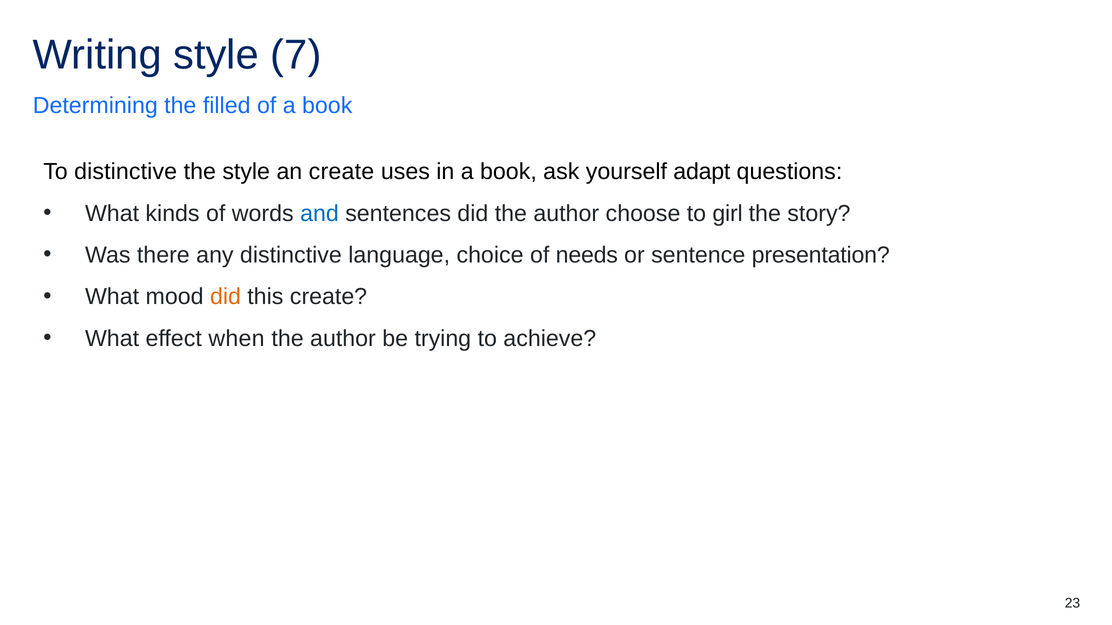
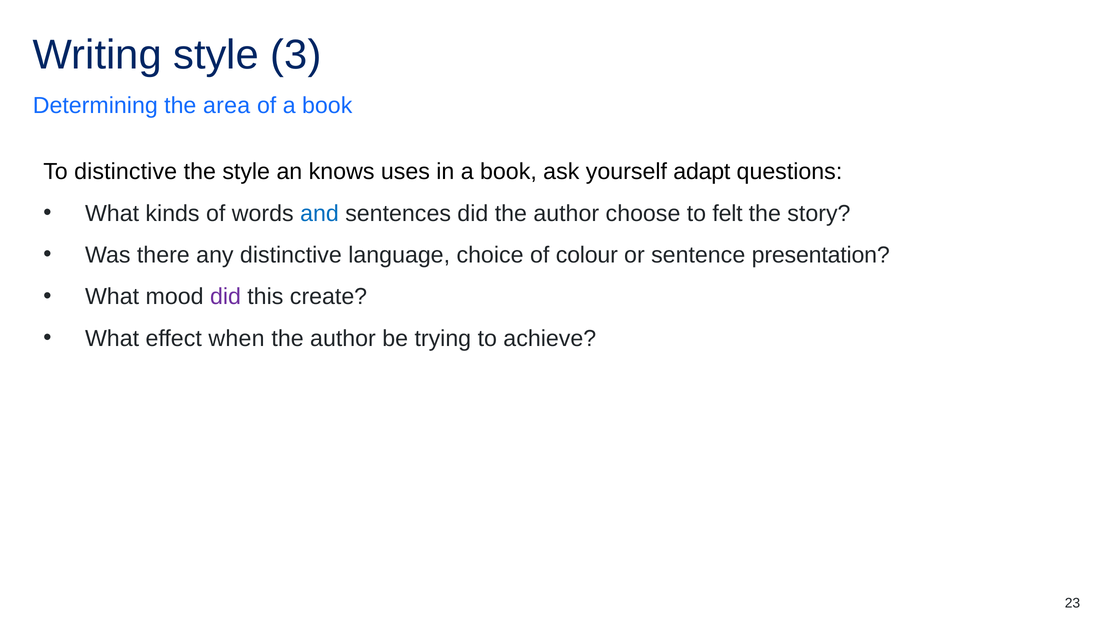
7: 7 -> 3 (296, 55)
filled: filled -> area (227, 106)
an create: create -> knows (342, 172)
girl: girl -> felt (728, 214)
needs: needs -> colour (587, 255)
did colour: orange -> purple (225, 297)
